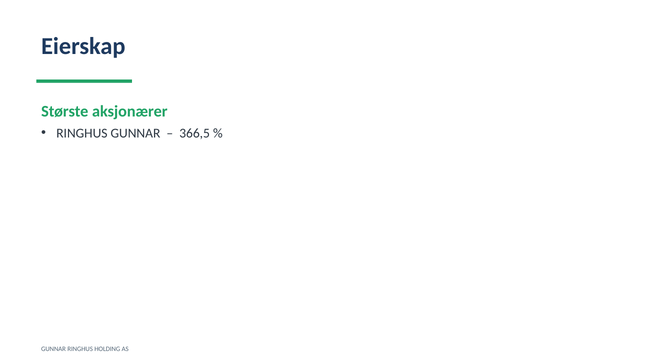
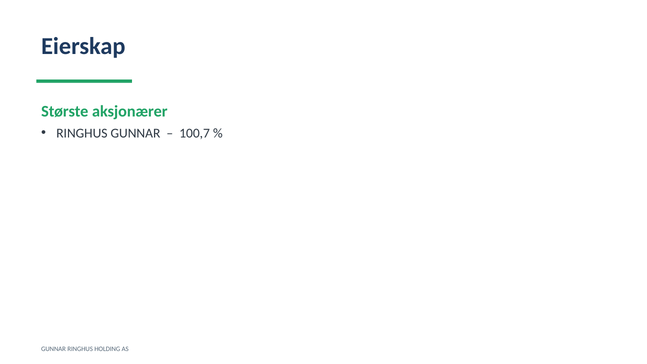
366,5: 366,5 -> 100,7 (195, 133)
